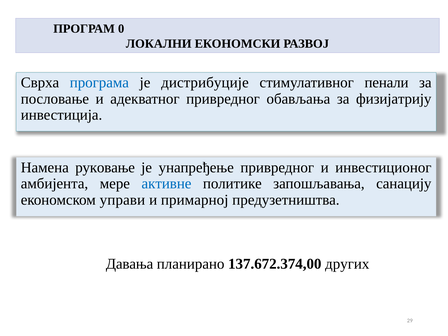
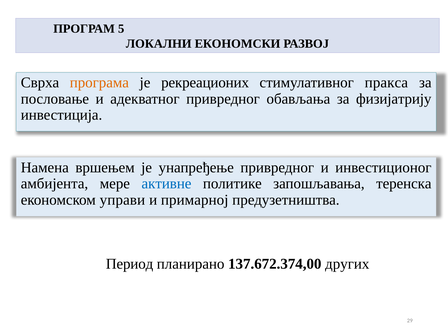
0: 0 -> 5 (121, 29)
програма colour: blue -> orange (99, 83)
дистрибуције: дистрибуције -> рекреационих (205, 83)
пенали: пенали -> пракса (386, 83)
руковање: руковање -> вршењем (105, 168)
санацију: санацију -> теренска (404, 184)
Давања: Давања -> Период (130, 264)
